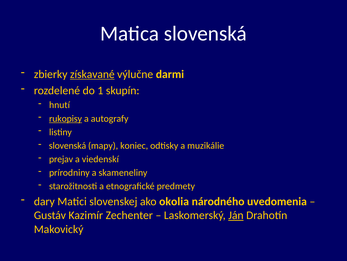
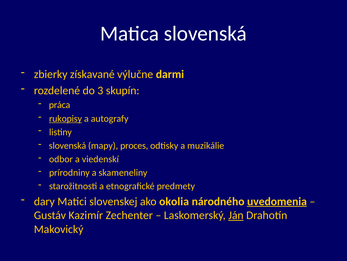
získavané underline: present -> none (92, 74)
1: 1 -> 3 (100, 90)
hnutí: hnutí -> práca (60, 105)
koniec: koniec -> proces (134, 145)
prejav: prejav -> odbor (61, 159)
uvedomenia underline: none -> present (277, 201)
